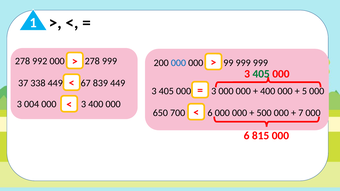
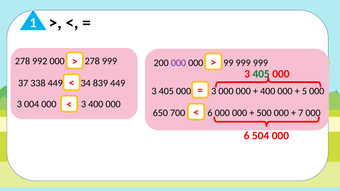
000 colour: blue -> purple (178, 63)
67: 67 -> 34 (86, 83)
815: 815 -> 504 (261, 136)
